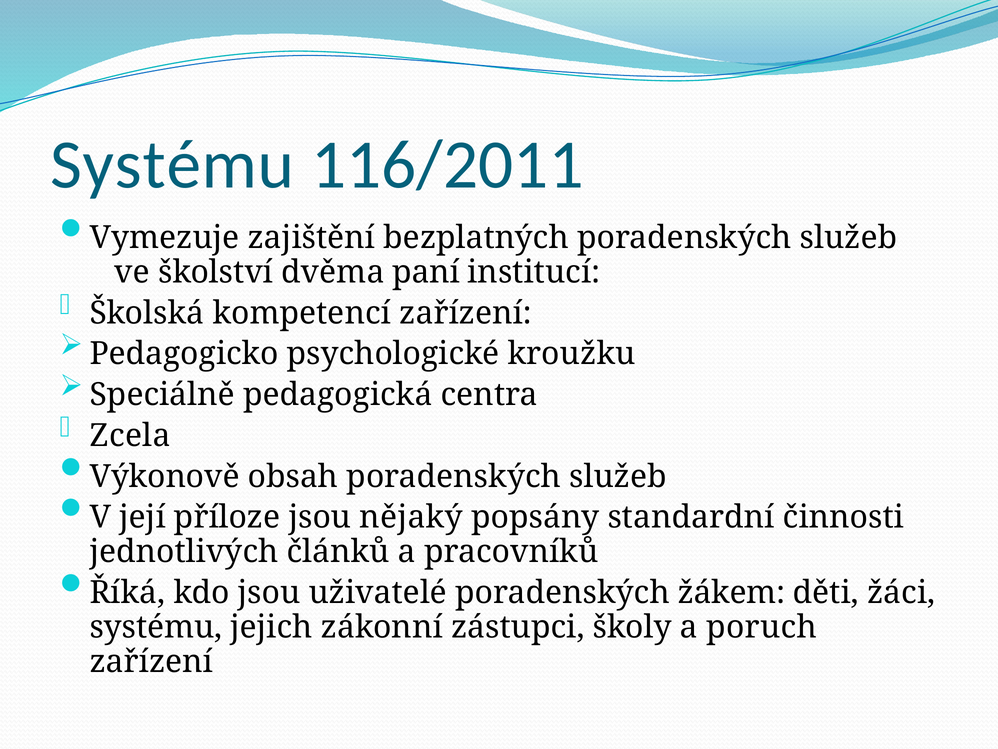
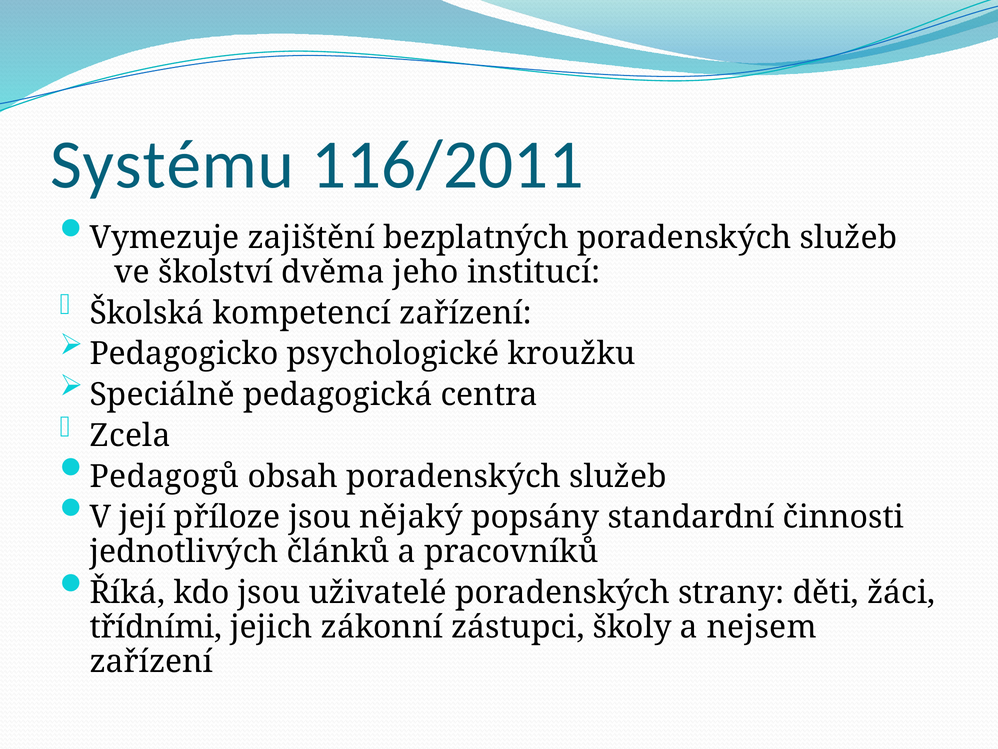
paní: paní -> jeho (426, 272)
Výkonově: Výkonově -> Pedagogů (164, 476)
žákem: žákem -> strany (731, 592)
systému: systému -> třídními (156, 627)
poruch: poruch -> nejsem (762, 627)
